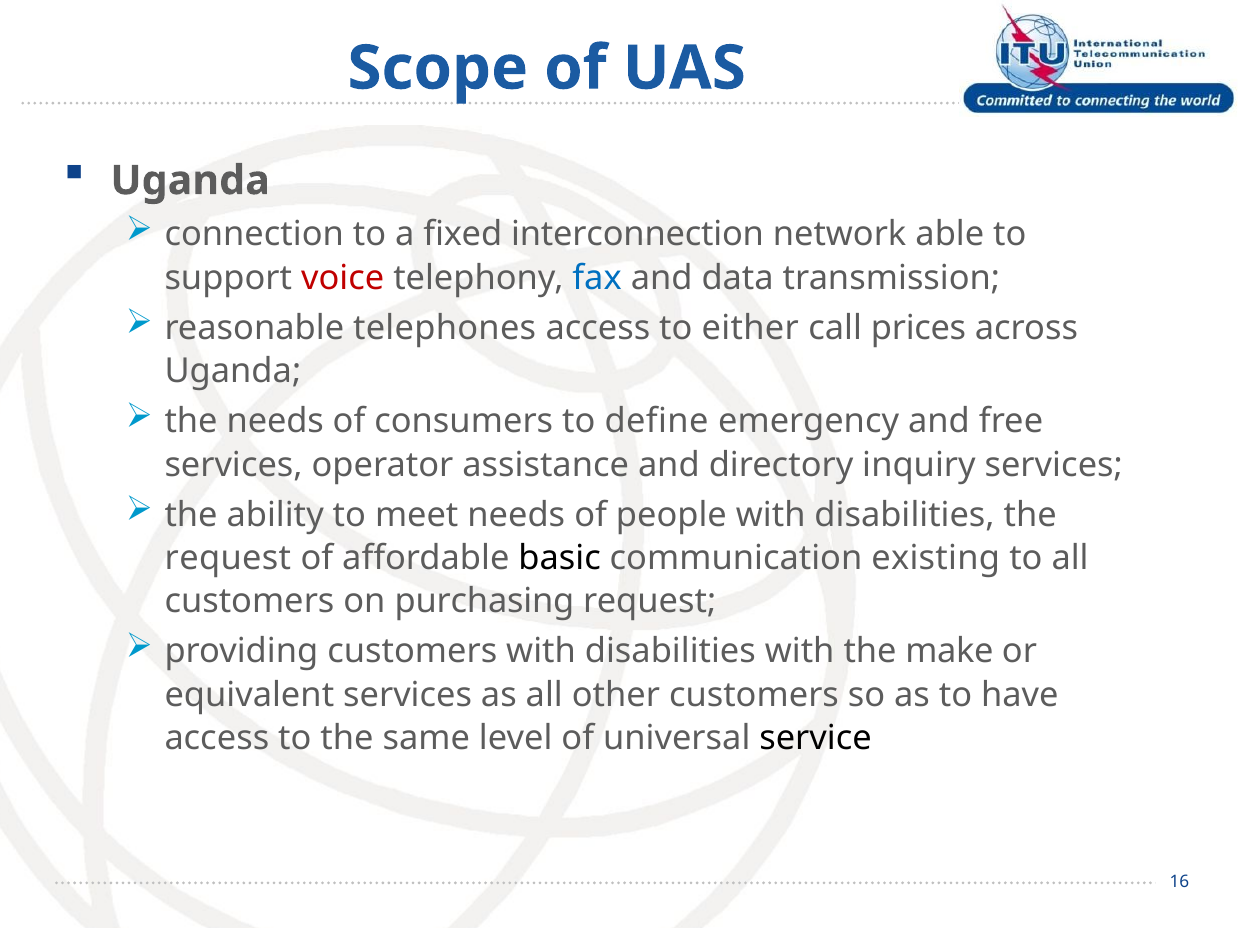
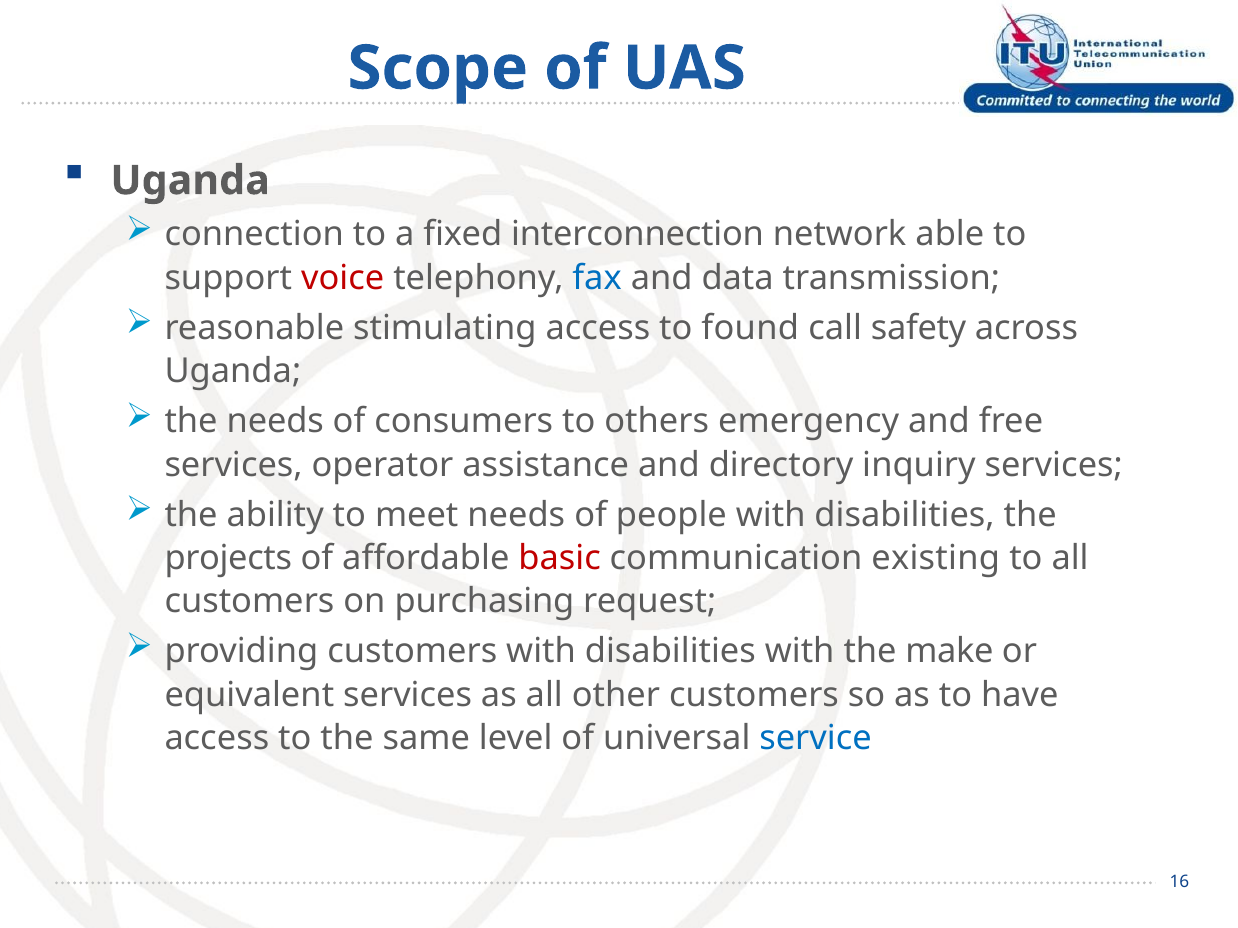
telephones: telephones -> stimulating (445, 328)
either: either -> found (750, 328)
prices: prices -> safety (919, 328)
define: define -> others (657, 422)
request: request -> projects (228, 558)
basic colour: black -> red (560, 558)
service colour: black -> blue (816, 739)
